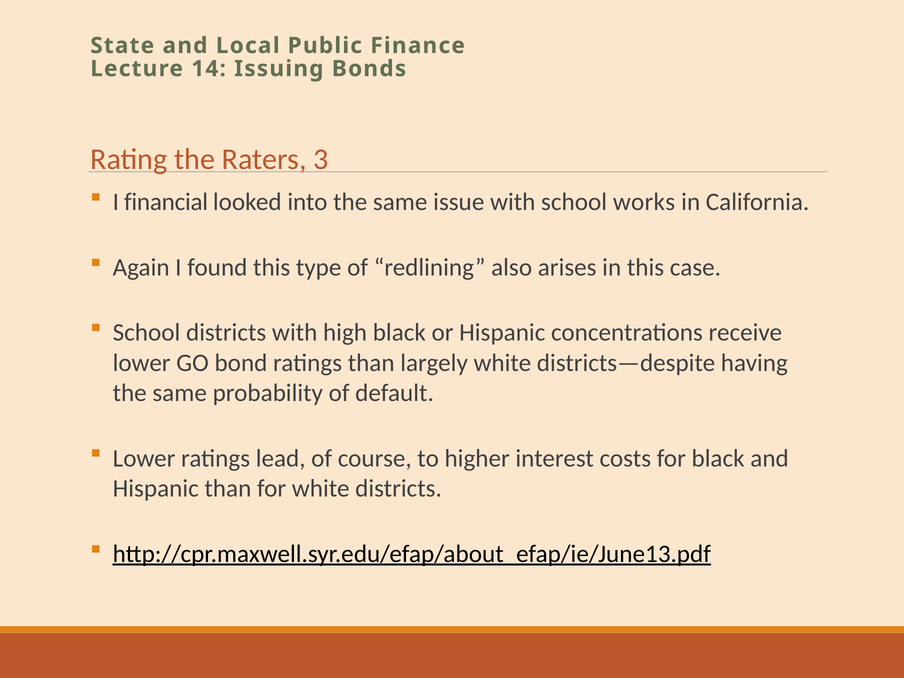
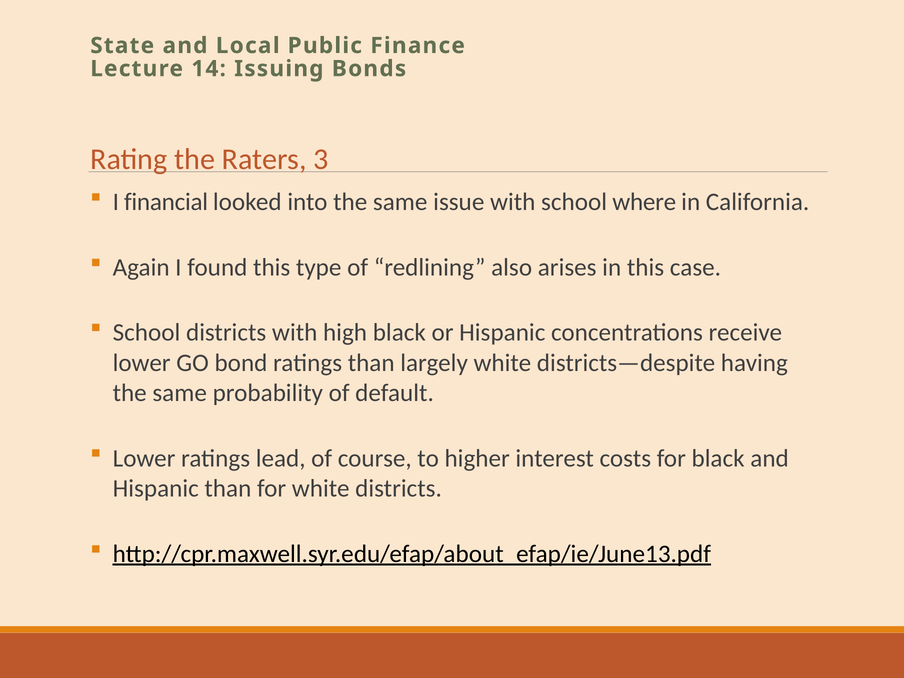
works: works -> where (644, 202)
